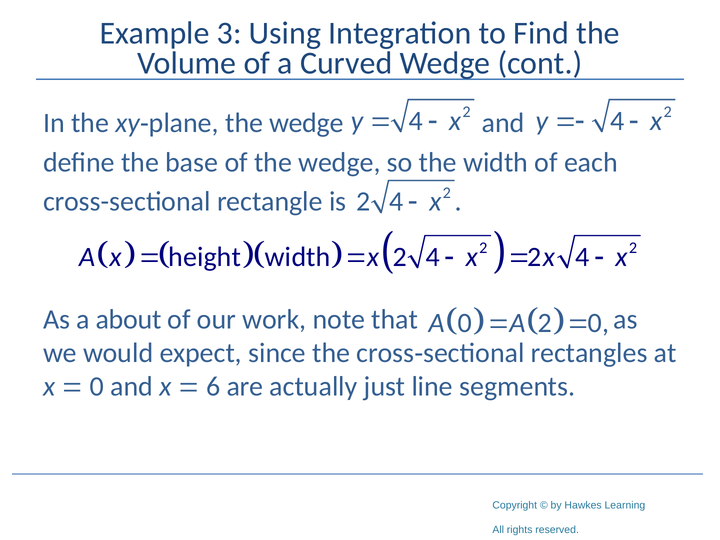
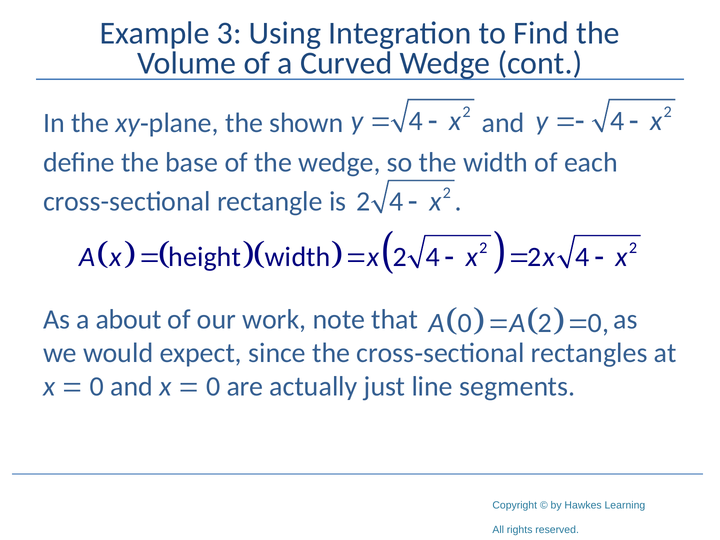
wedge: wedge -> shown (306, 123)
6: 6 -> 0 (213, 387)
